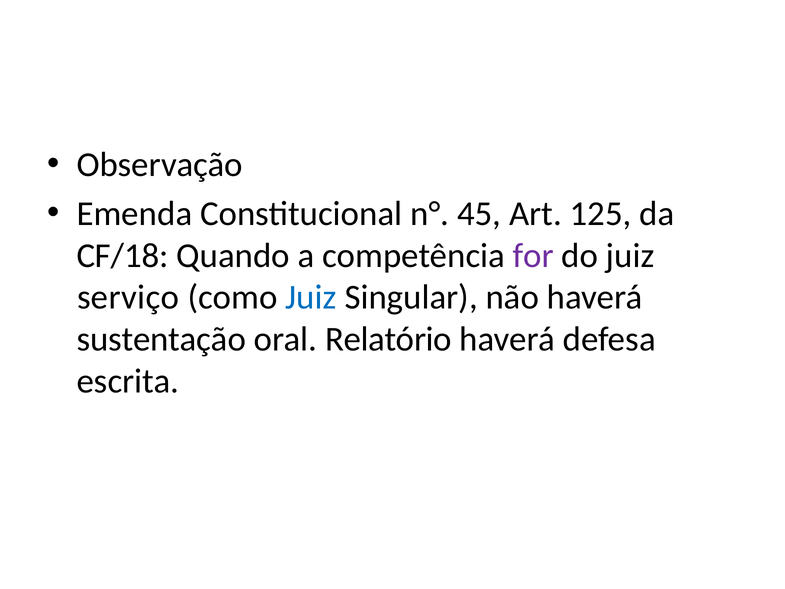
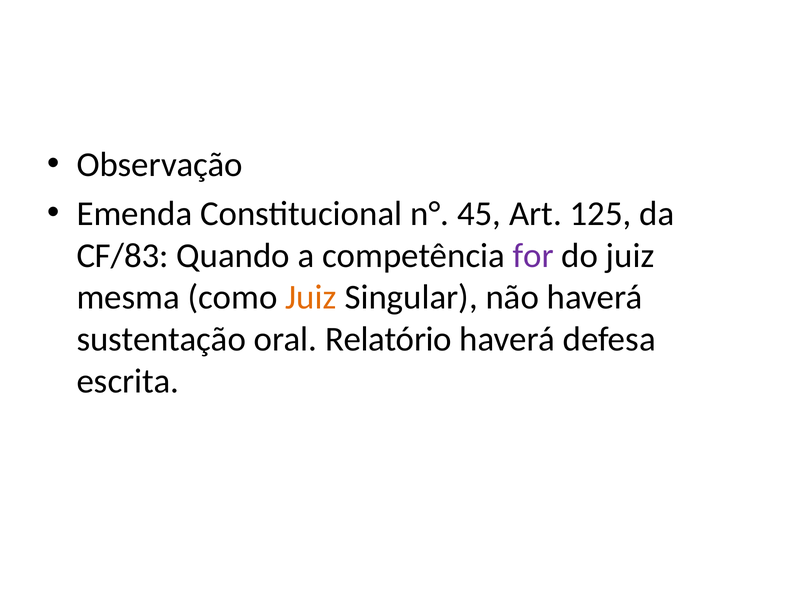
CF/18: CF/18 -> CF/83 (122, 255)
serviço: serviço -> mesma (128, 297)
Juiz colour: blue -> orange (311, 297)
